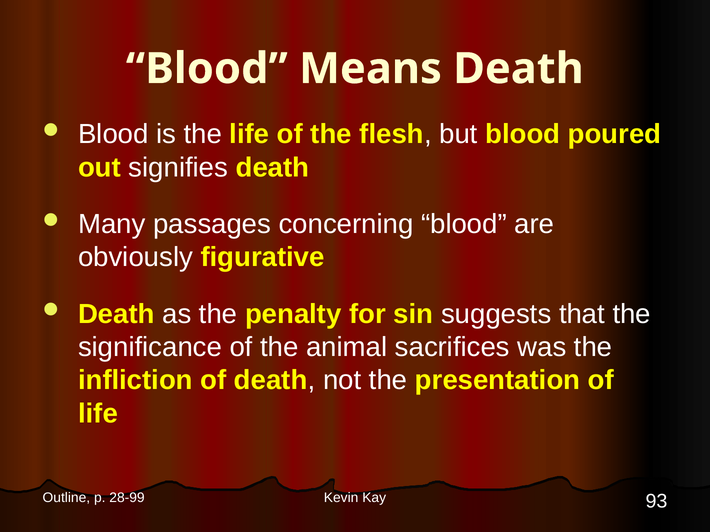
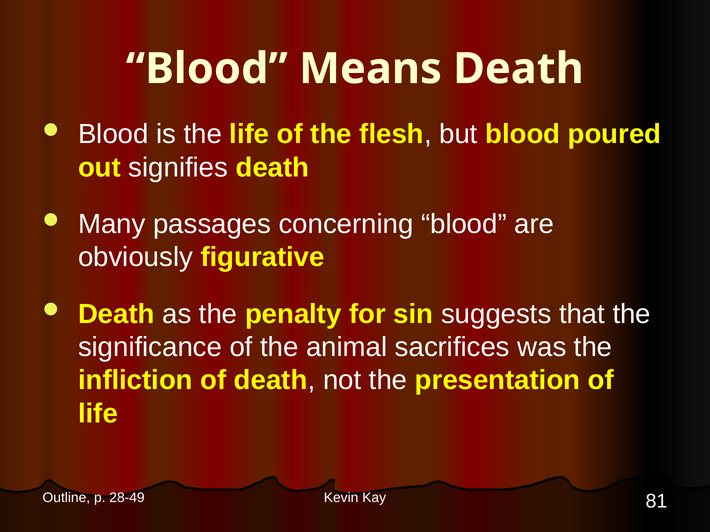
28-99: 28-99 -> 28-49 (127, 498)
93: 93 -> 81 (656, 502)
